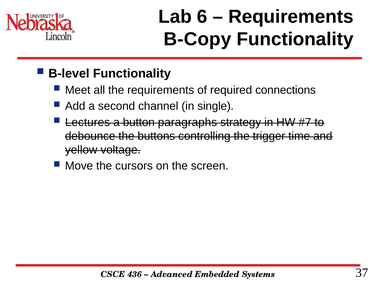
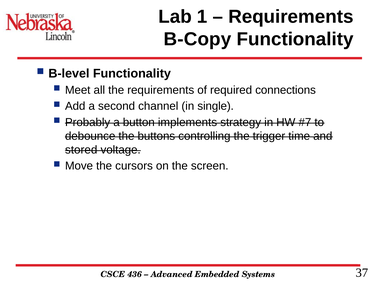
6: 6 -> 1 (202, 17)
Lectures: Lectures -> Probably (88, 122)
paragraphs: paragraphs -> implements (187, 122)
yellow: yellow -> stored (81, 150)
